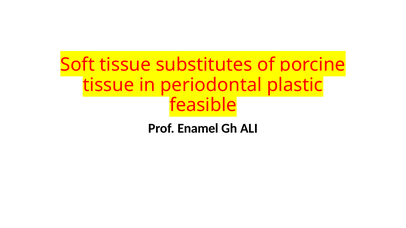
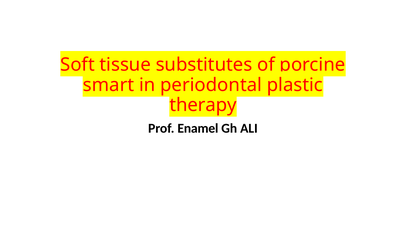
tissue: tissue -> smart (108, 85)
feasible: feasible -> therapy (203, 105)
